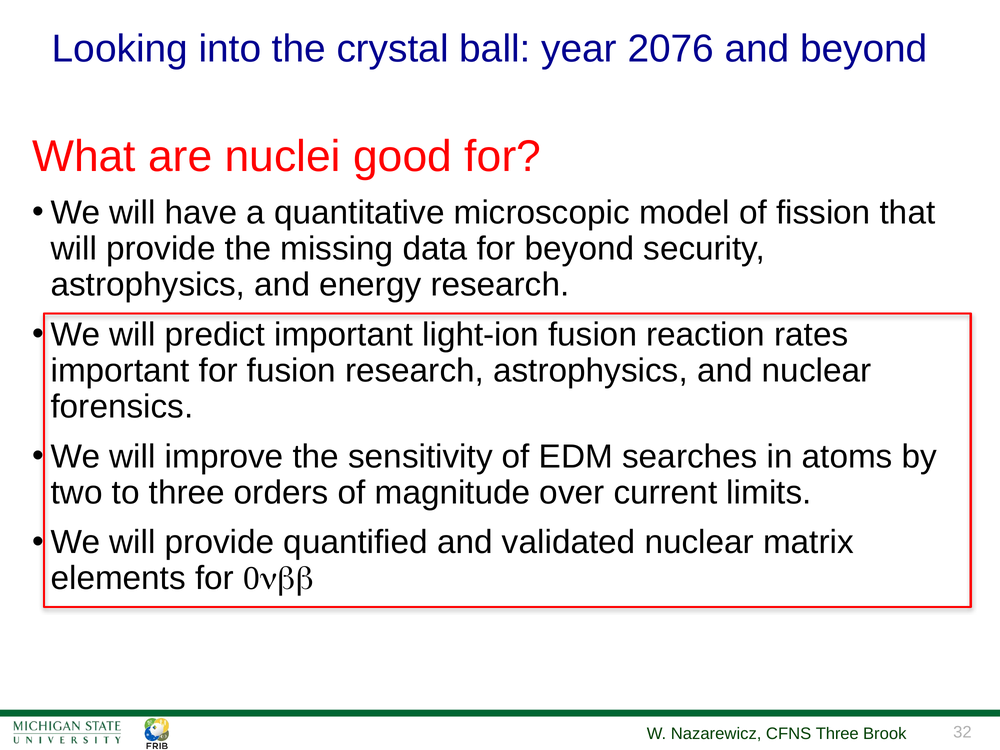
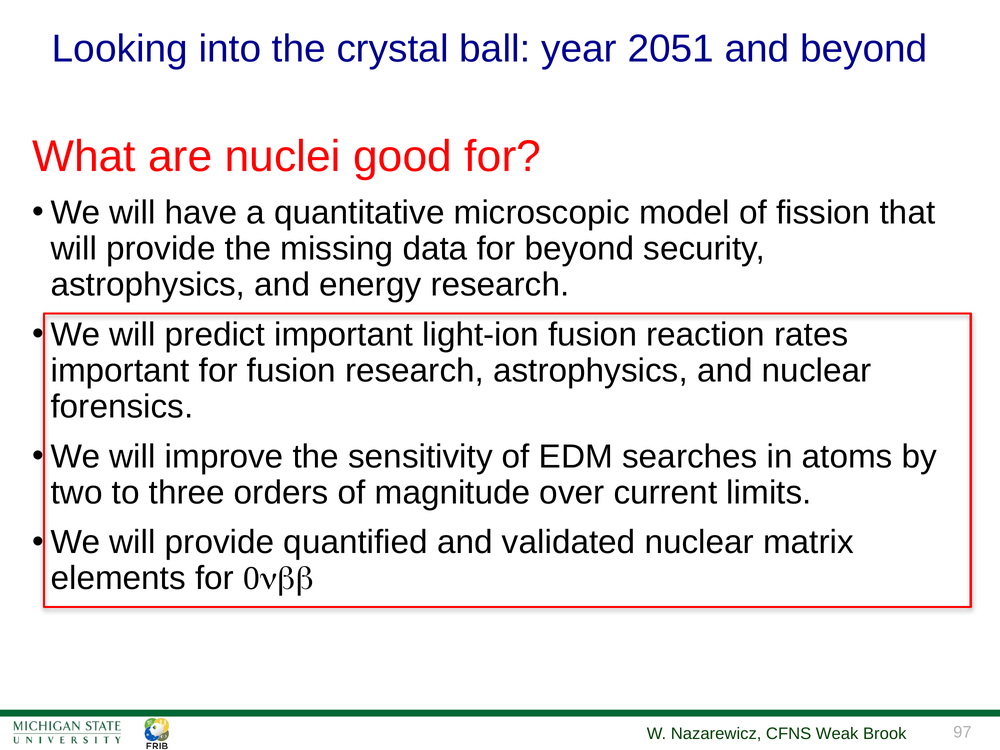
2076: 2076 -> 2051 (671, 49)
CFNS Three: Three -> Weak (837, 734)
32: 32 -> 97 (962, 732)
